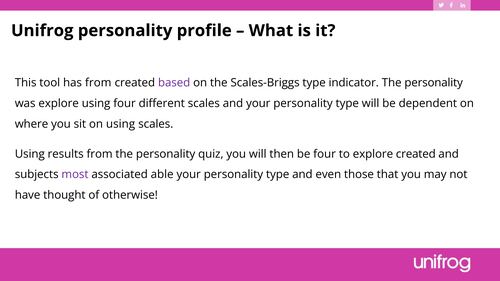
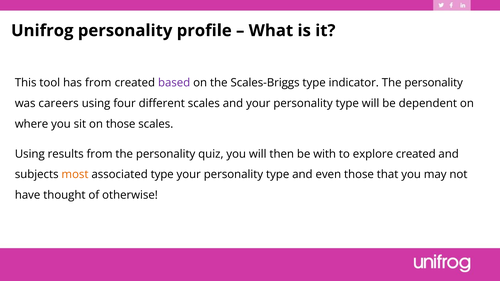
was explore: explore -> careers (59, 103)
on using: using -> those (121, 124)
be four: four -> with (325, 154)
most colour: purple -> orange (75, 175)
associated able: able -> type (162, 175)
